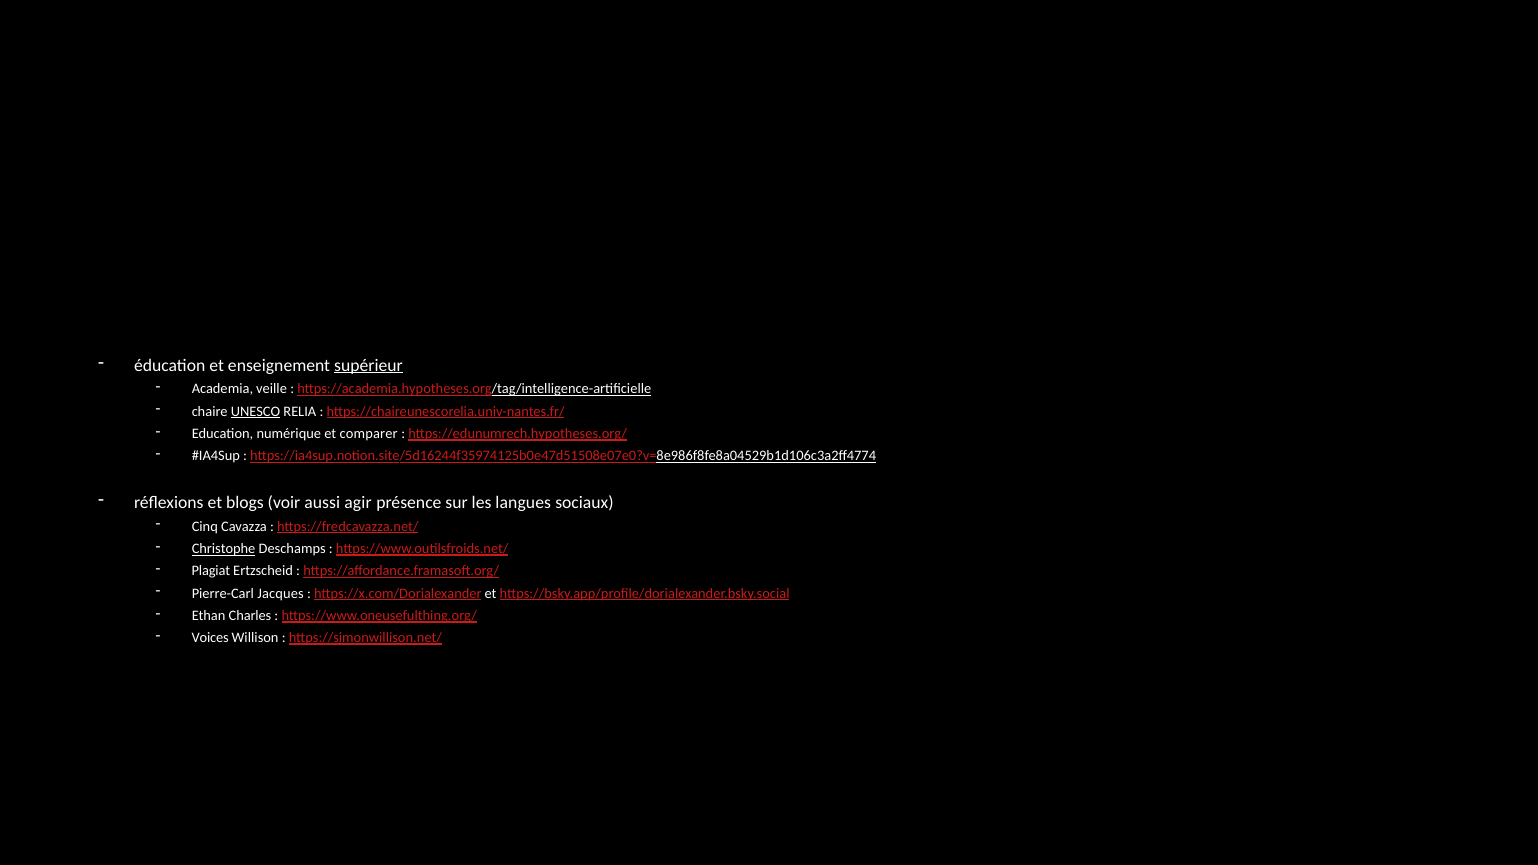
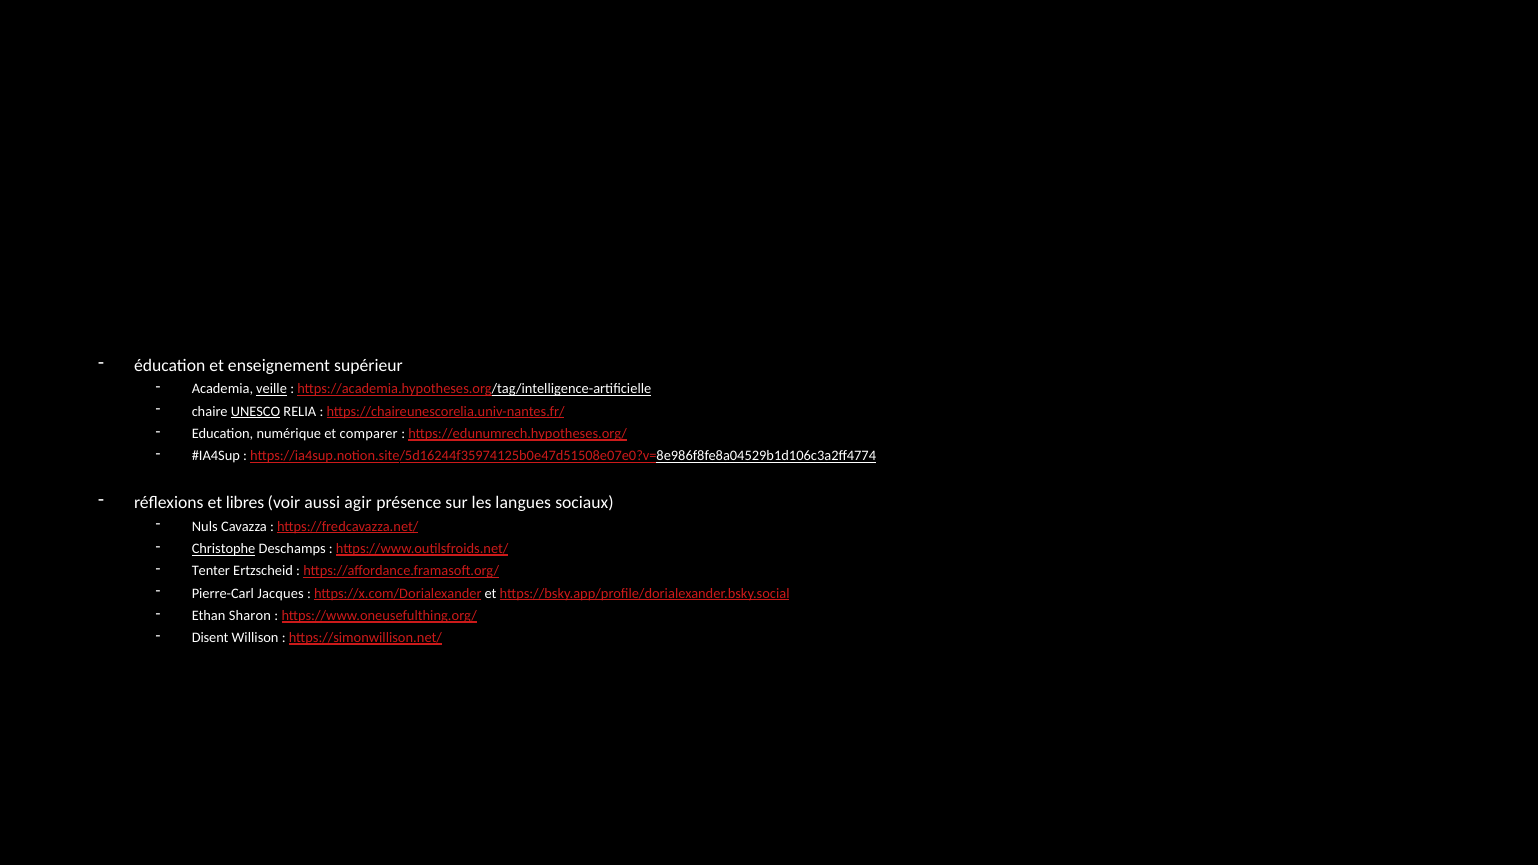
supérieur underline: present -> none (368, 365)
veille underline: none -> present (272, 389)
blogs: blogs -> libres (245, 503)
Cinq: Cinq -> Nuls (205, 527)
Plagiat: Plagiat -> Tenter (211, 571)
Charles: Charles -> Sharon (250, 616)
Voices: Voices -> Disent (210, 638)
